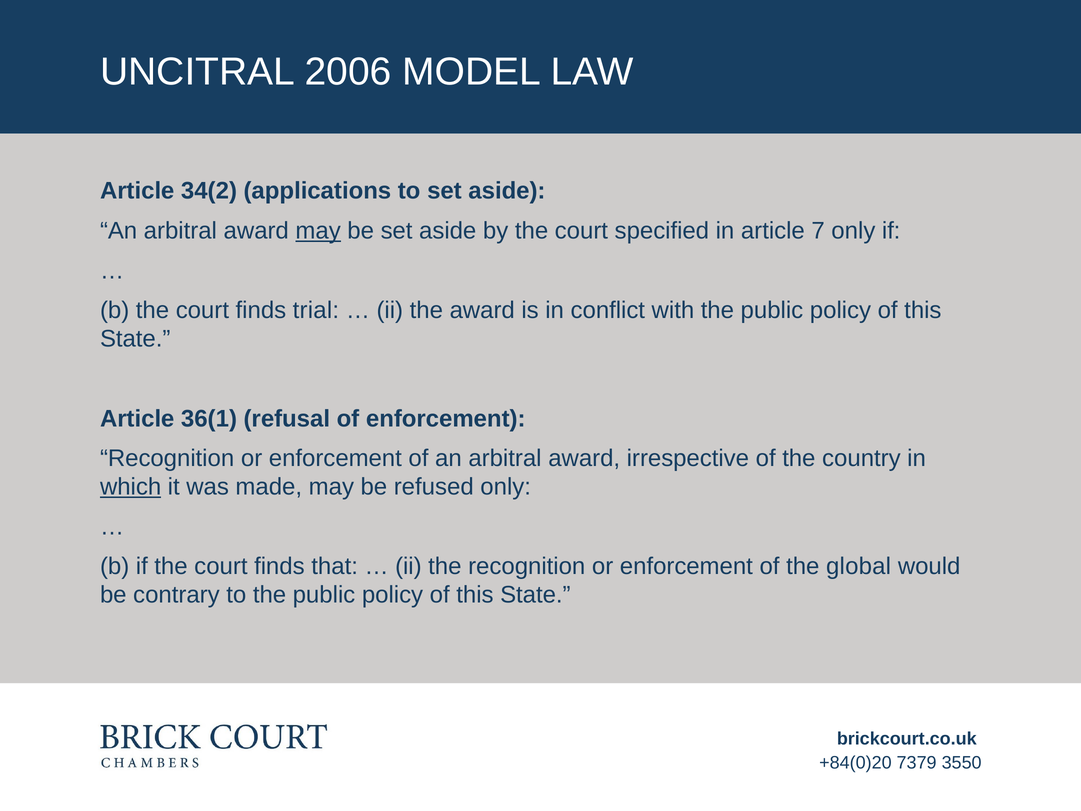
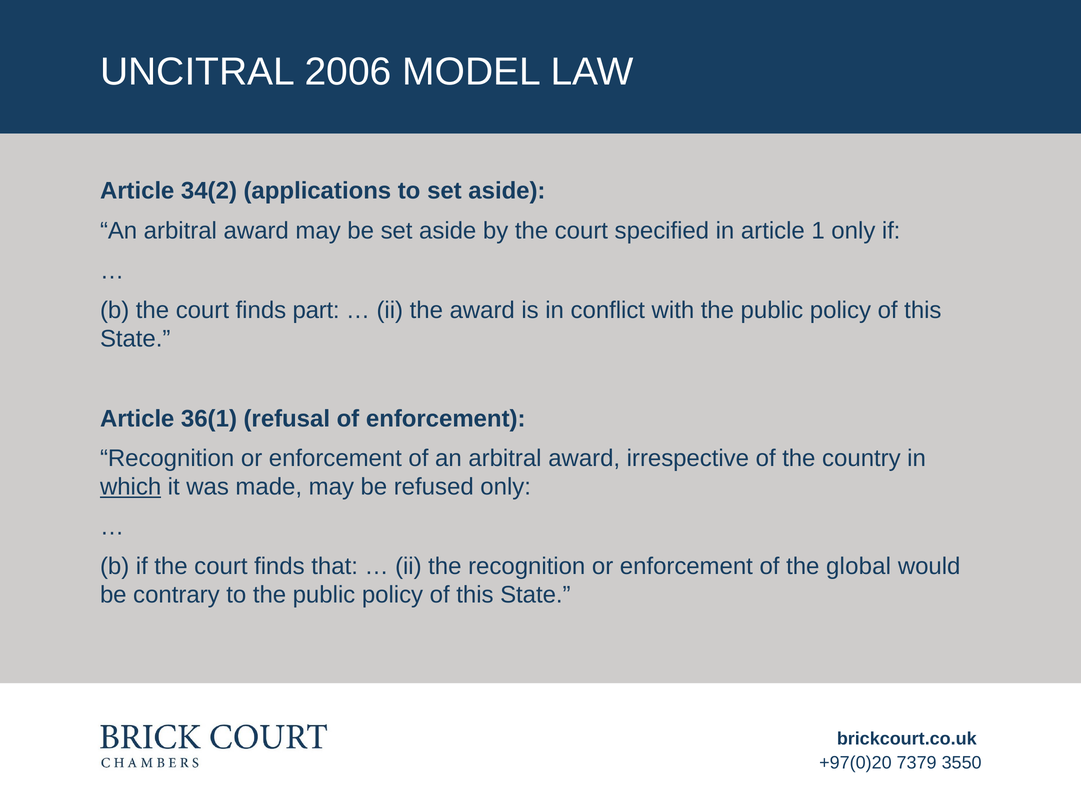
may underline: present -> none (318, 231)
7: 7 -> 1 (818, 231)
trial: trial -> part (316, 310)
+84(0)20: +84(0)20 -> +97(0)20 (855, 763)
